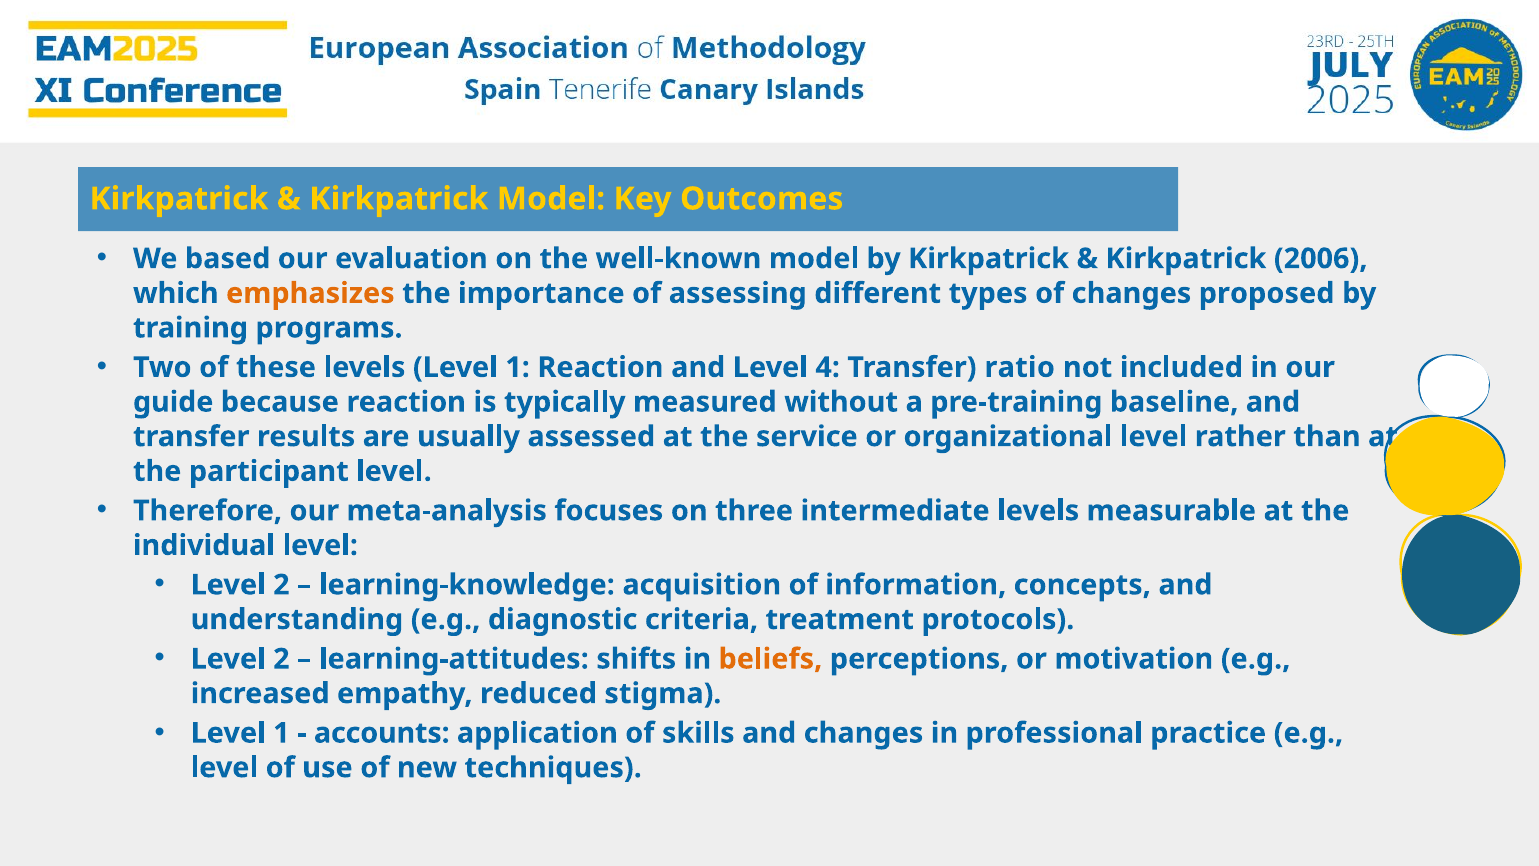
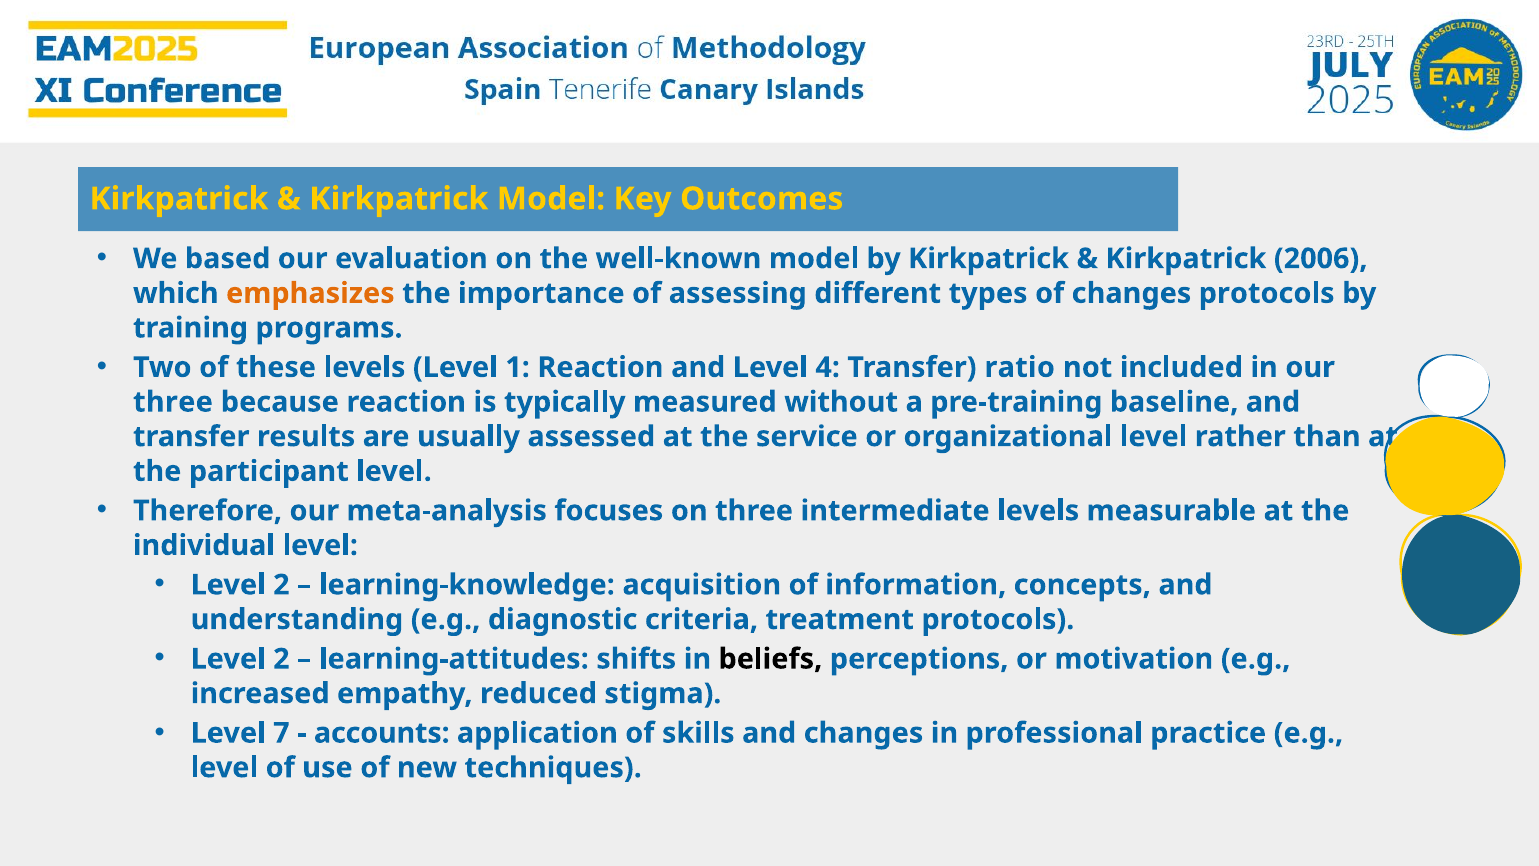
changes proposed: proposed -> protocols (1267, 293)
guide: guide -> three (173, 402)
beliefs colour: orange -> black (770, 659)
1: 1 -> 7 (281, 733)
